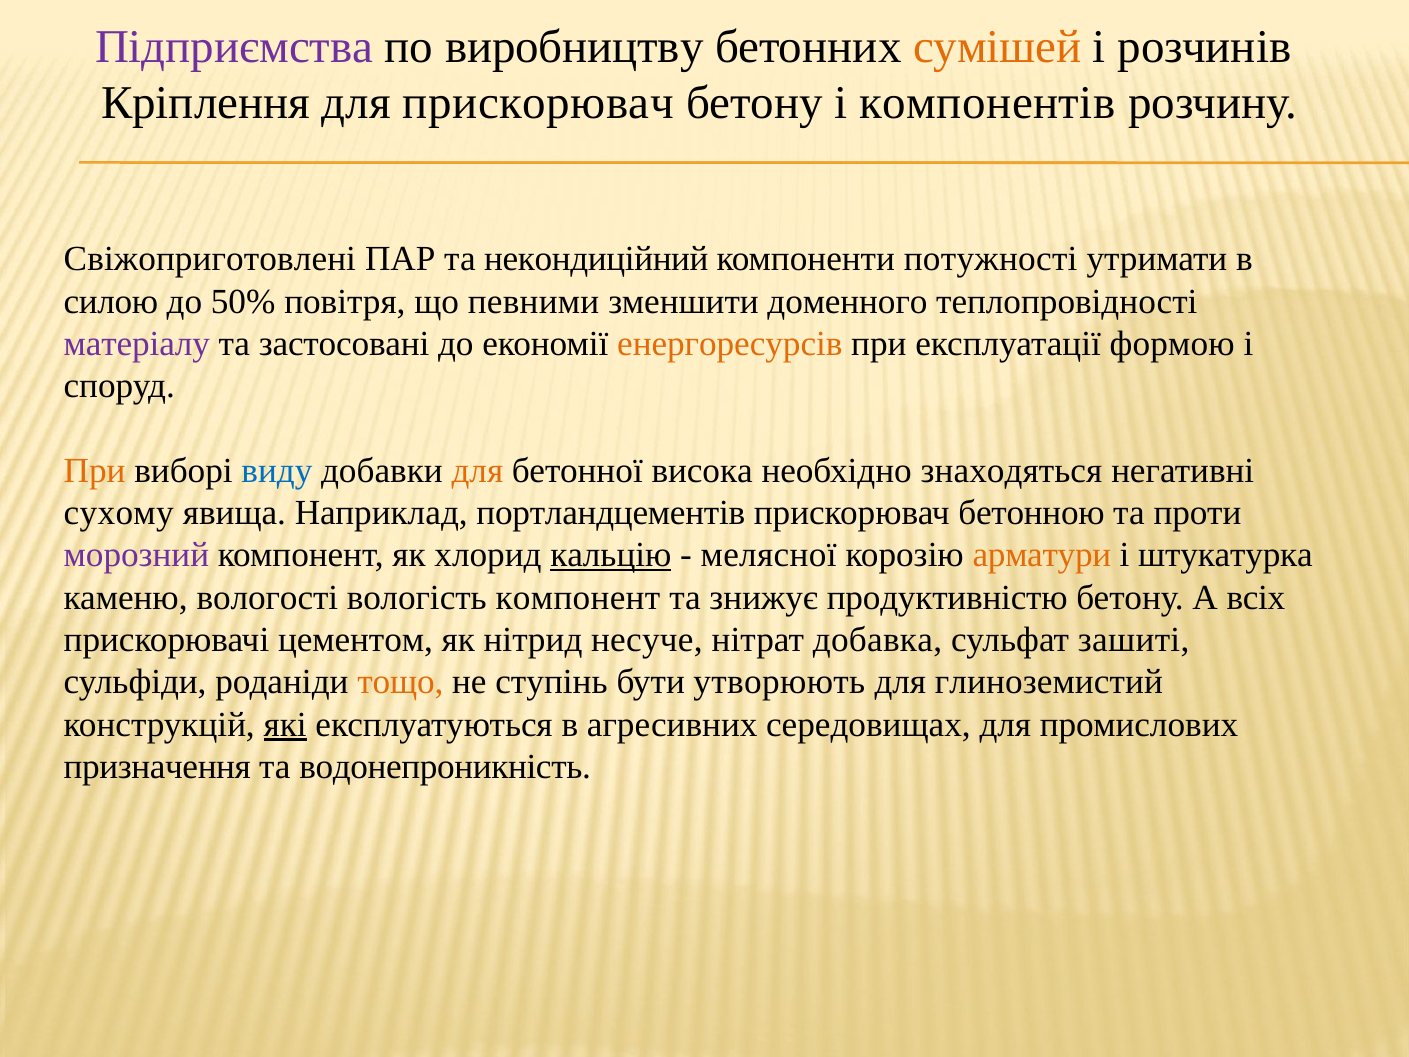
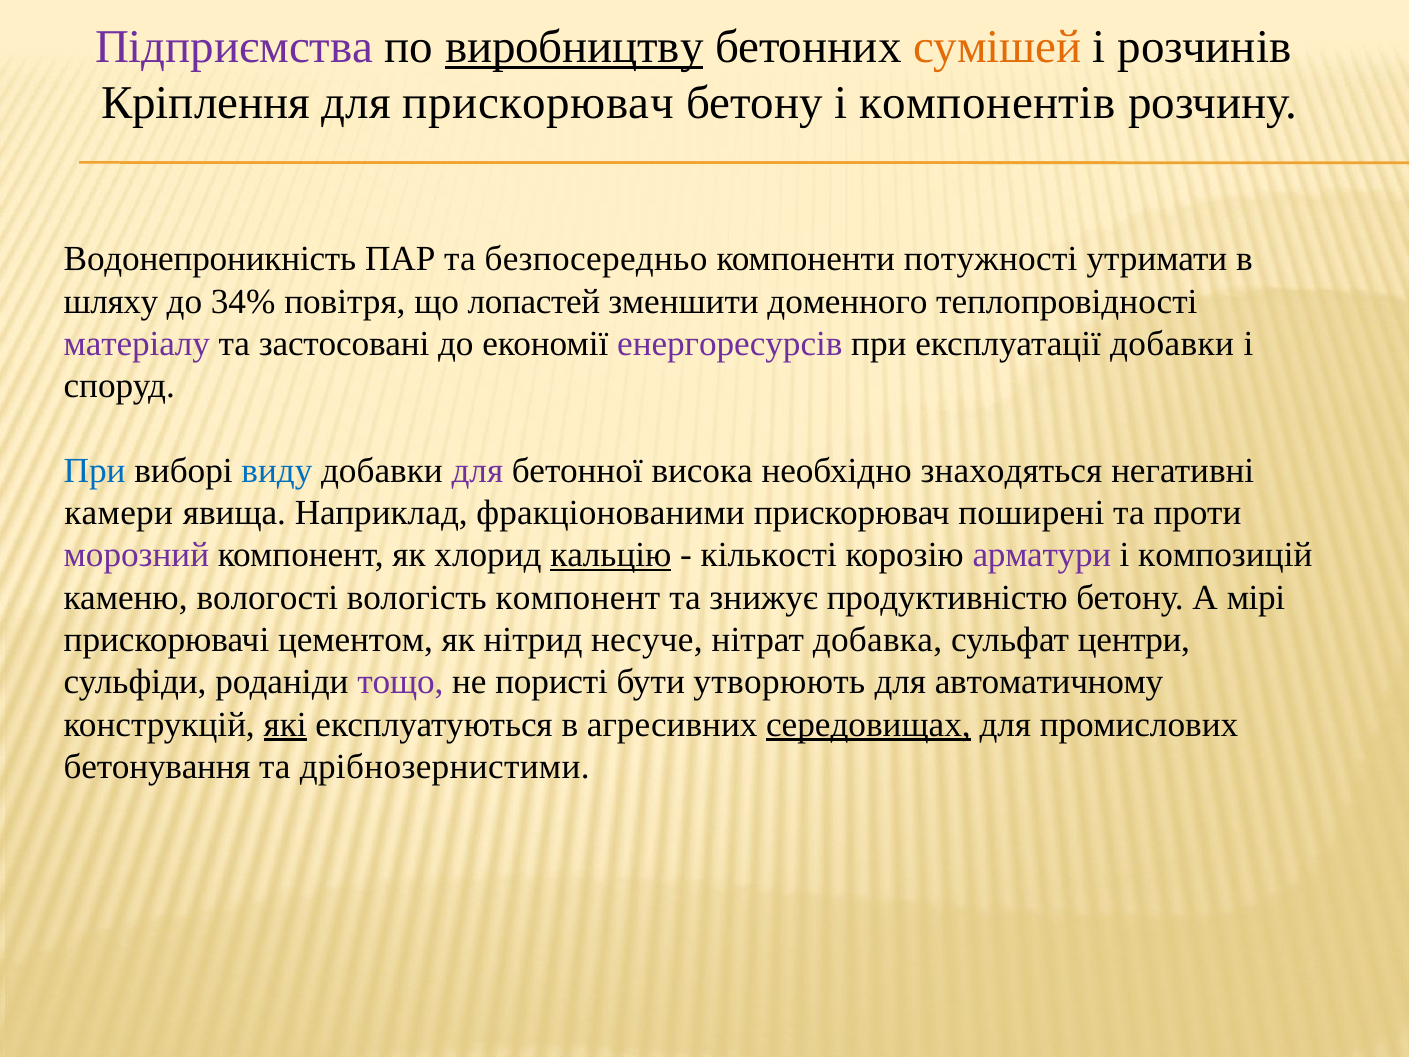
виробництву underline: none -> present (574, 47)
Свіжоприготовлені: Свіжоприготовлені -> Водонепроникність (210, 259)
некондиційний: некондиційний -> безпосередньо (596, 259)
силою: силою -> шляху (111, 302)
50%: 50% -> 34% (243, 302)
певними: певними -> лопастей (534, 302)
енергоресурсів colour: orange -> purple (730, 344)
експлуатації формою: формою -> добавки (1172, 344)
При colour: orange -> blue (95, 471)
для colour: orange -> purple (477, 471)
сухому: сухому -> камери (119, 513)
портландцементів: портландцементів -> фракціонованими (611, 513)
бетонною: бетонною -> поширені (1031, 513)
мелясної: мелясної -> кількості (769, 555)
арматури colour: orange -> purple (1042, 555)
штукатурка: штукатурка -> композицій (1225, 555)
всіх: всіх -> мірі (1256, 597)
зашиті: зашиті -> центри (1134, 640)
тощо colour: orange -> purple (400, 682)
ступінь: ступінь -> пористі (552, 682)
глиноземистий: глиноземистий -> автоматичному (1049, 682)
середовищах underline: none -> present (868, 724)
призначення: призначення -> бетонування (157, 766)
водонепроникність: водонепроникність -> дрібнозернистими (445, 766)
